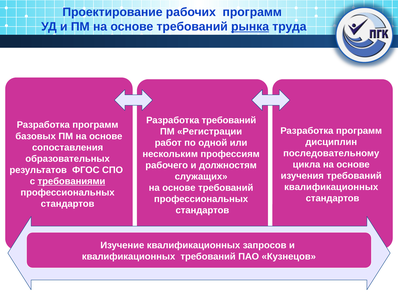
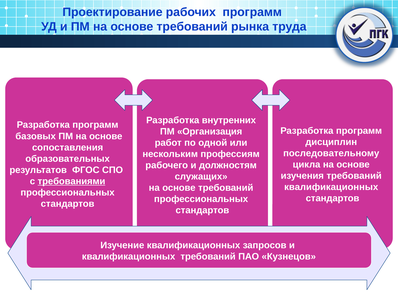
рынка underline: present -> none (250, 27)
Разработка требований: требований -> внутренних (229, 120)
Регистрации: Регистрации -> Организация (210, 132)
